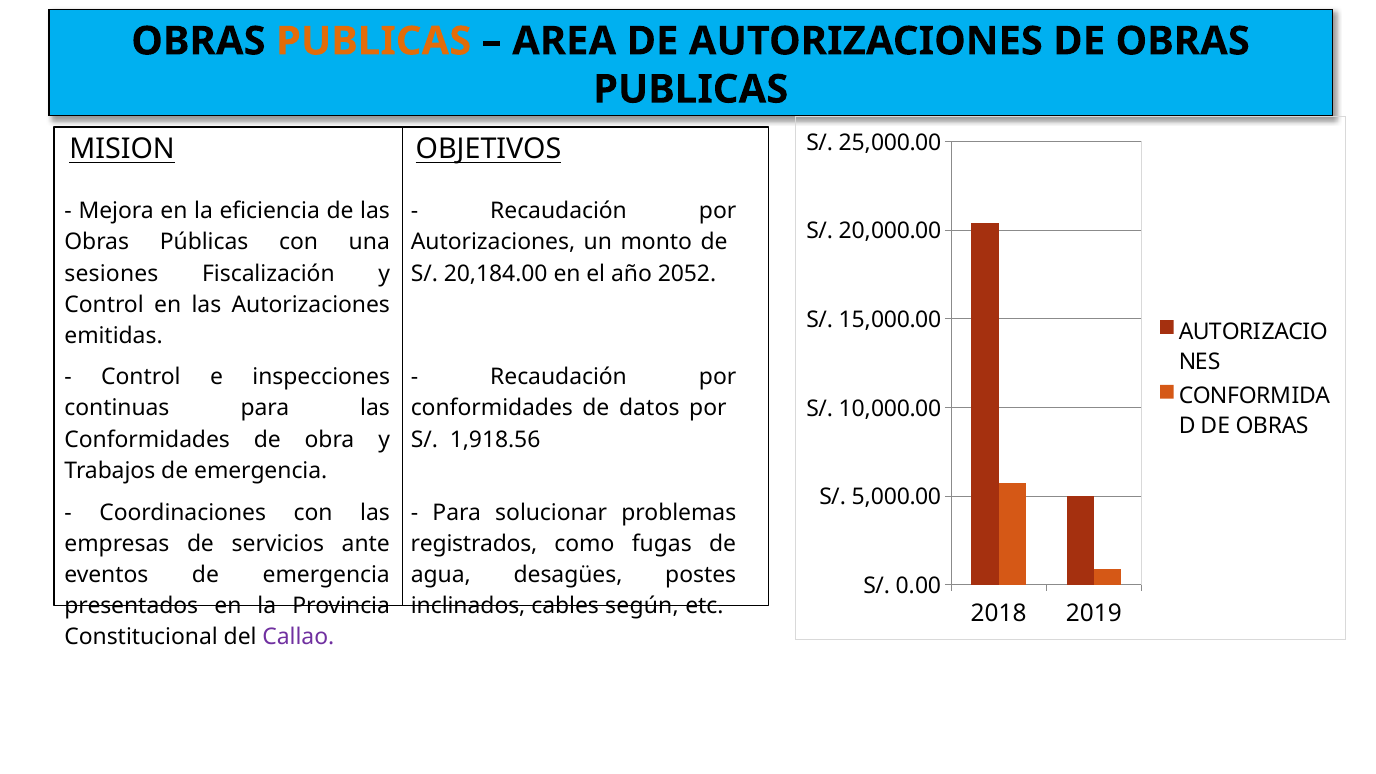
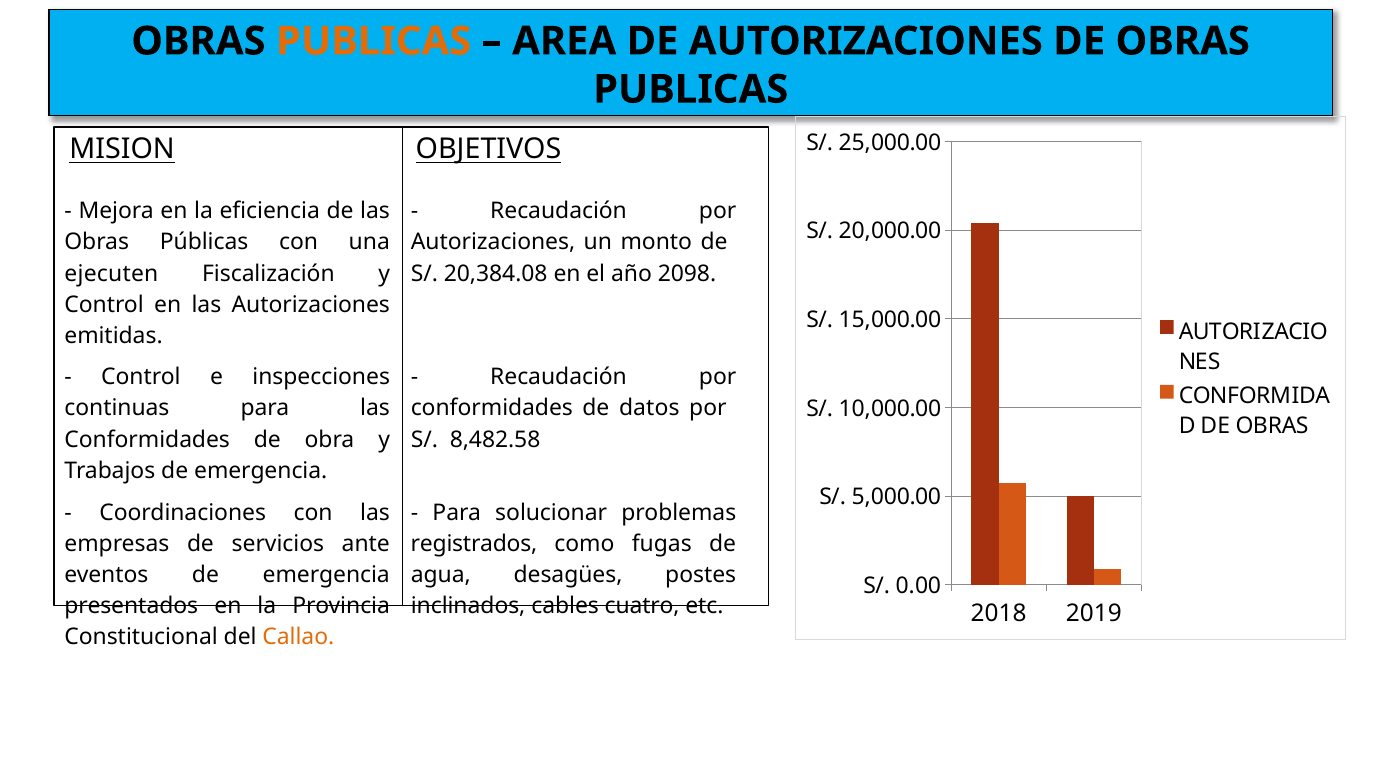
sesiones: sesiones -> ejecuten (111, 274)
20,184.00: 20,184.00 -> 20,384.08 (496, 274)
2052: 2052 -> 2098 (687, 274)
1,918.56: 1,918.56 -> 8,482.58 (495, 440)
según: según -> cuatro (642, 606)
Callao colour: purple -> orange (298, 637)
